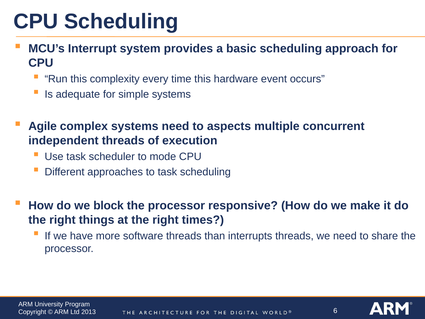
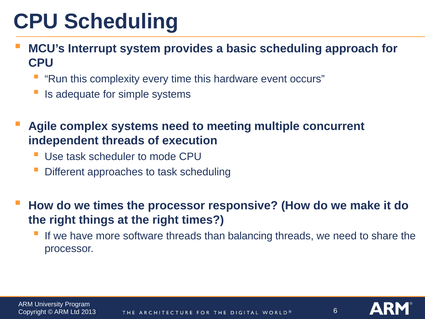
aspects: aspects -> meeting (229, 126)
we block: block -> times (109, 205)
interrupts: interrupts -> balancing (250, 236)
